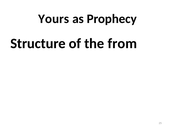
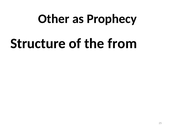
Yours: Yours -> Other (54, 19)
